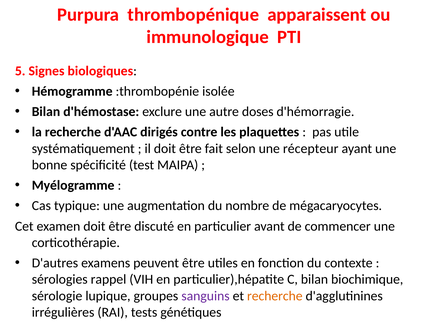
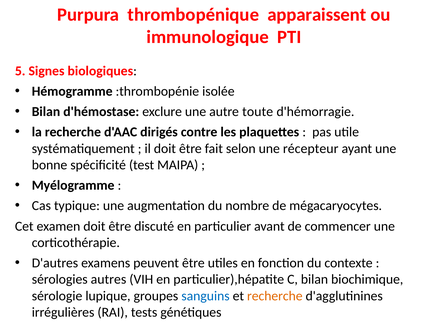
doses: doses -> toute (258, 112)
rappel: rappel -> autres (109, 279)
sanguins colour: purple -> blue (205, 296)
